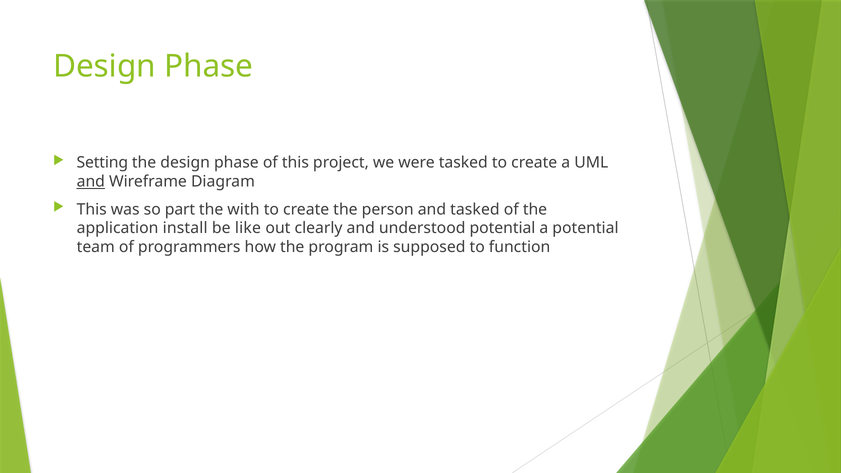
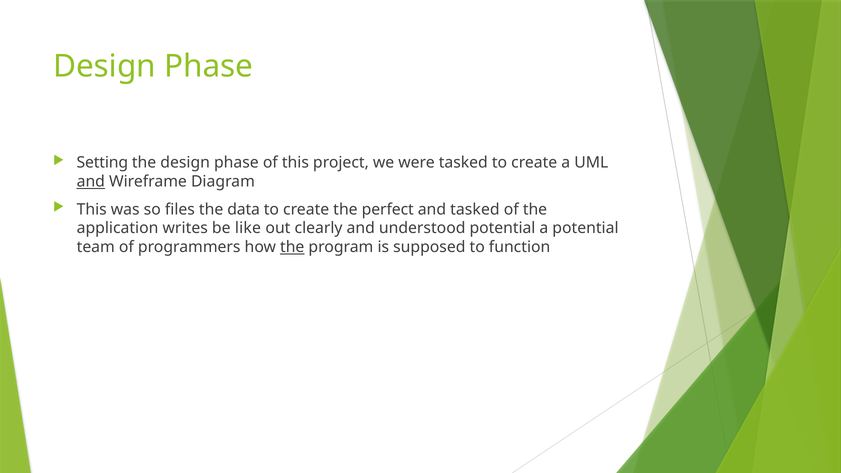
part: part -> files (180, 209)
with: with -> data (244, 209)
person: person -> perfect (388, 209)
install: install -> writes (185, 228)
the underline: none -> present (292, 247)
